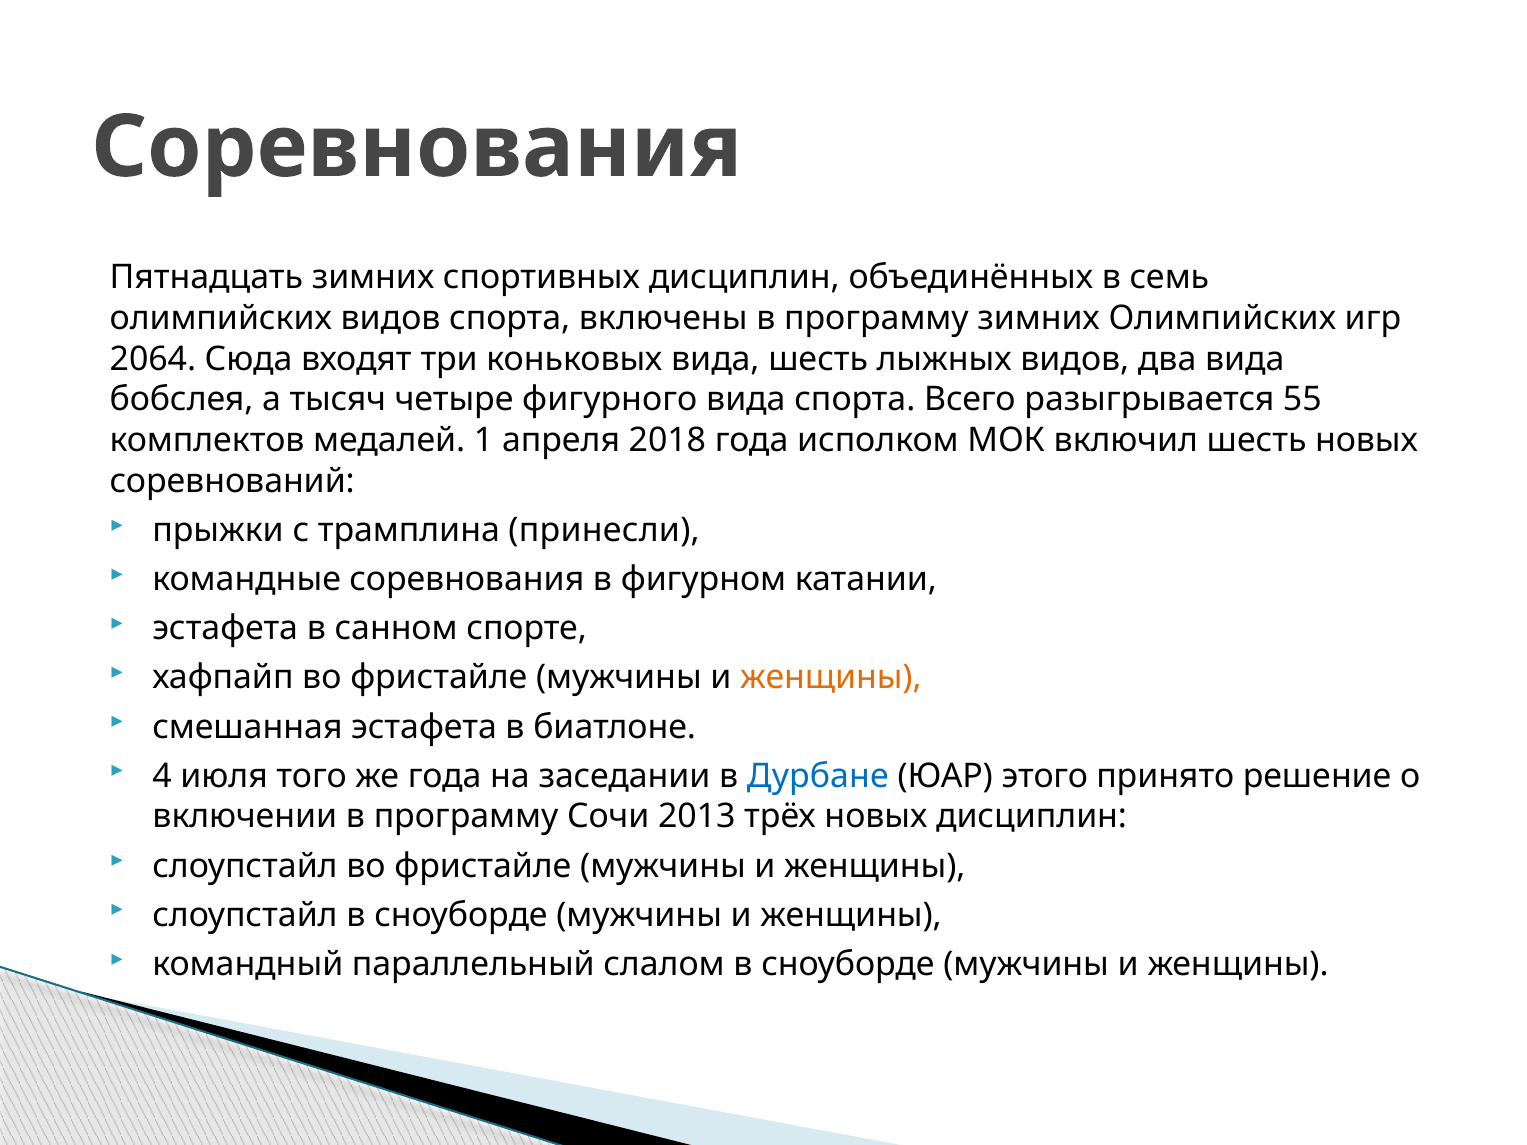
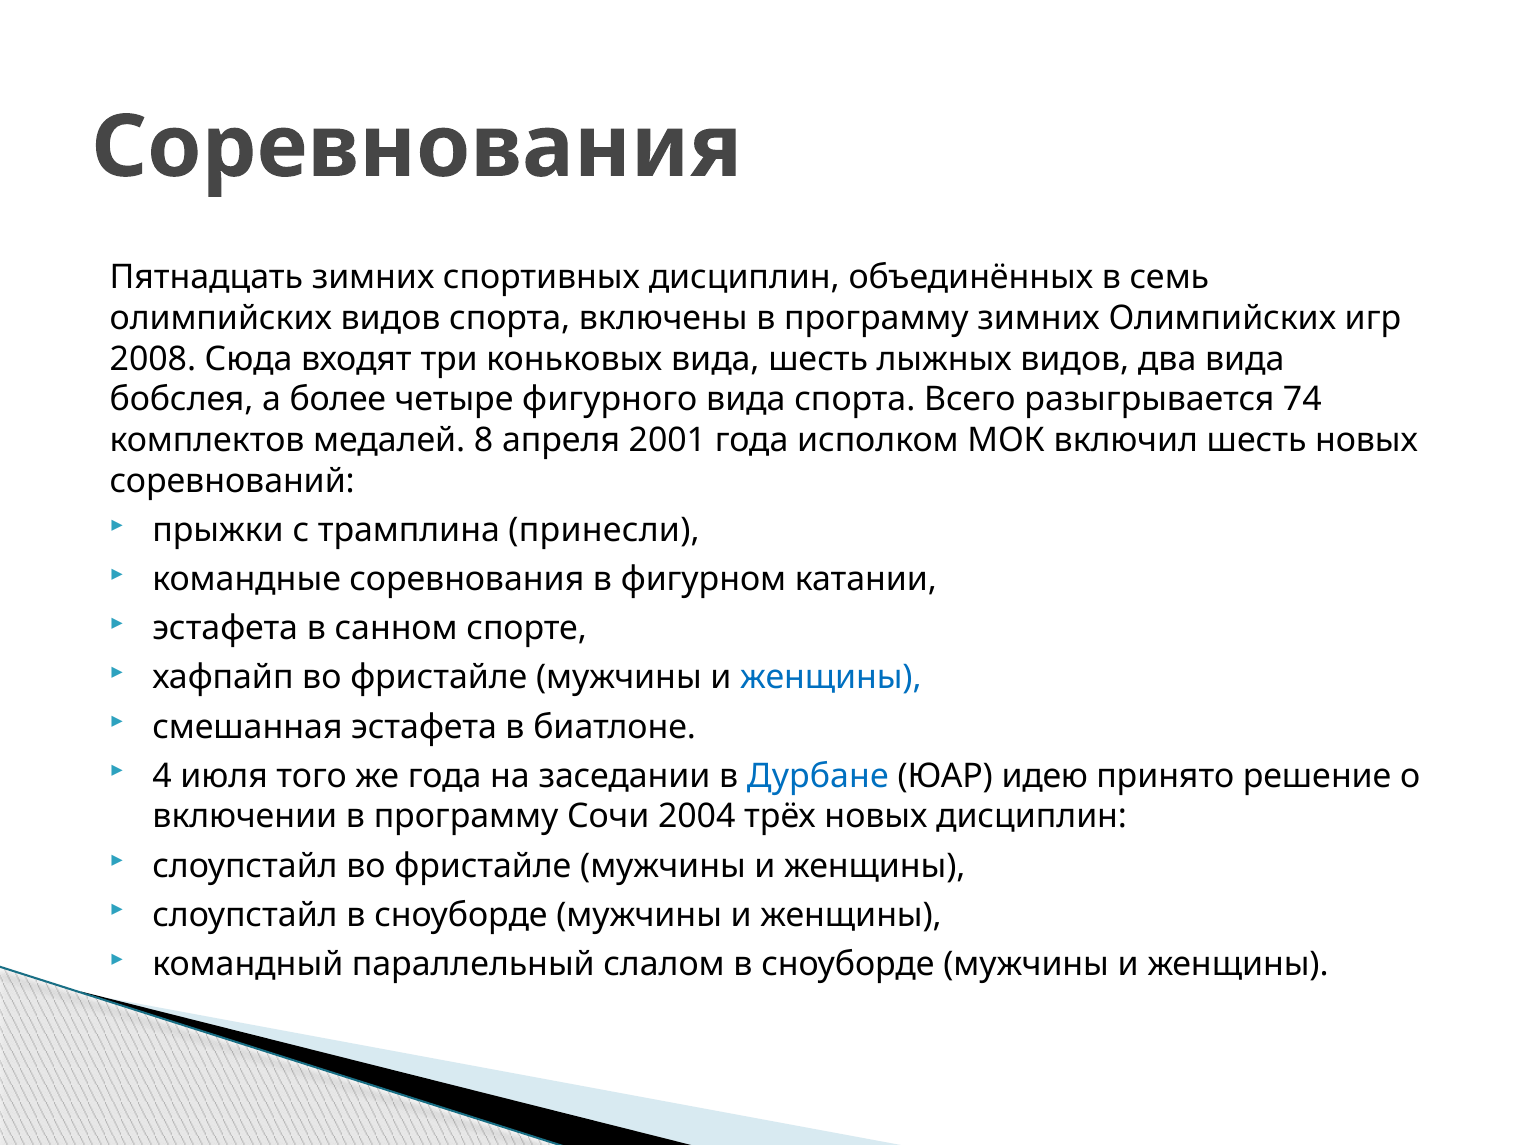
2064: 2064 -> 2008 (153, 359)
тысяч: тысяч -> более (338, 400)
55: 55 -> 74 (1302, 400)
1: 1 -> 8 (484, 440)
2018: 2018 -> 2001 (667, 440)
женщины colour: orange -> blue (831, 678)
этого: этого -> идею (1045, 776)
2013: 2013 -> 2004 (697, 817)
